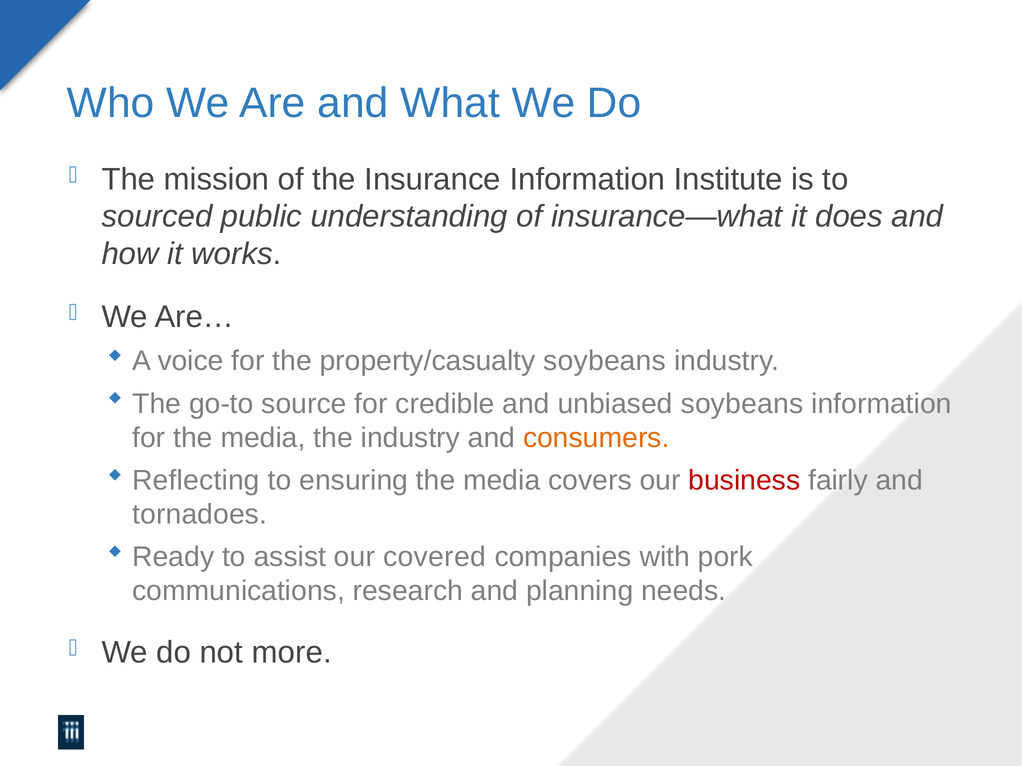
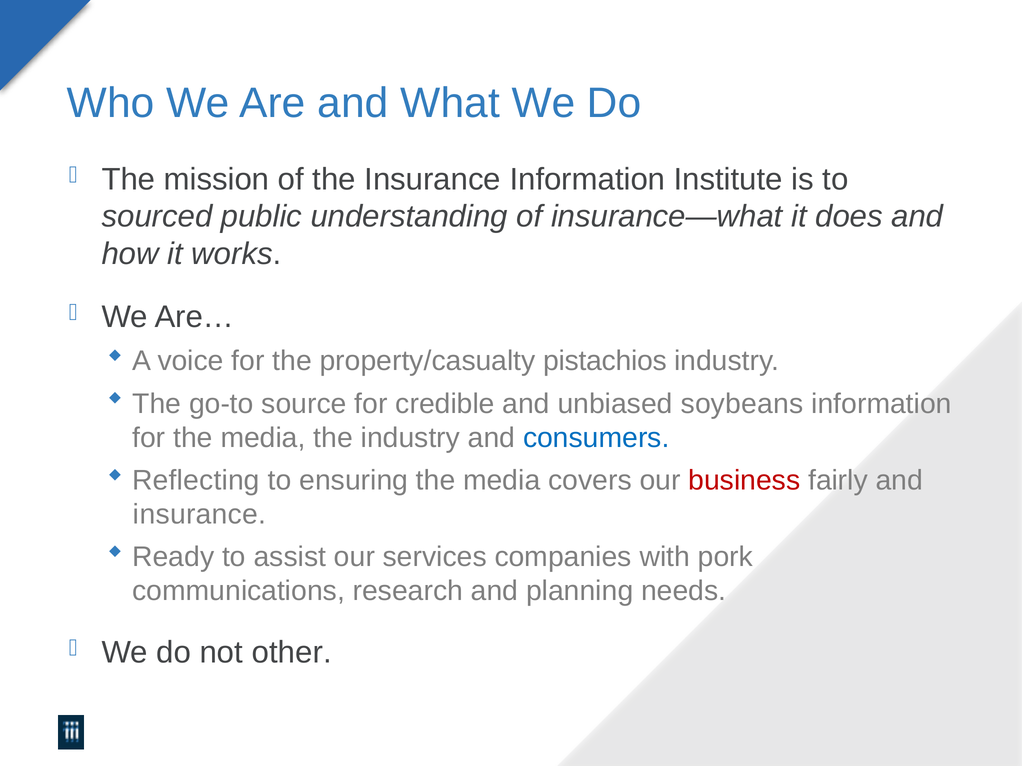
property/casualty soybeans: soybeans -> pistachios (605, 361)
consumers colour: orange -> blue (596, 438)
tornadoes: tornadoes -> insurance (200, 515)
covered: covered -> services (435, 557)
more: more -> other (292, 653)
